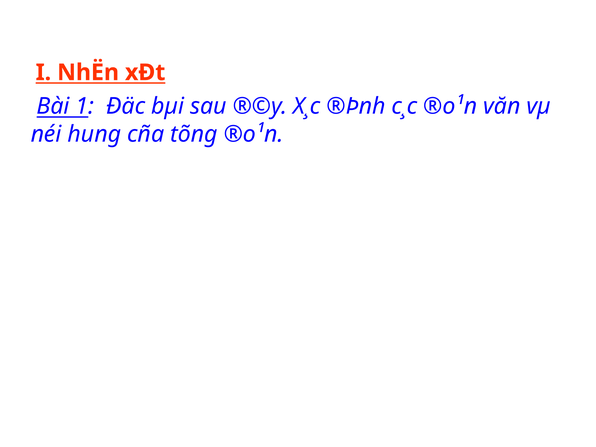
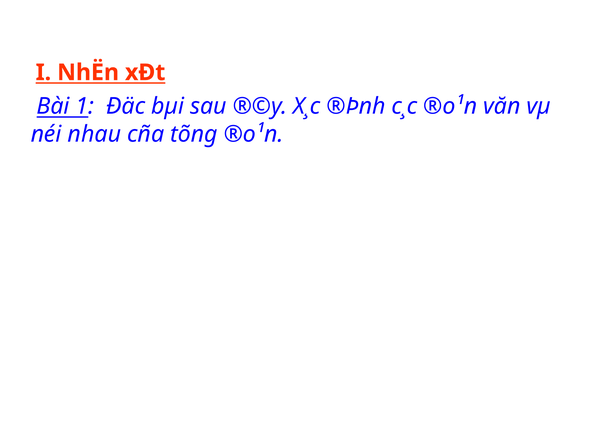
hung: hung -> nhau (94, 134)
